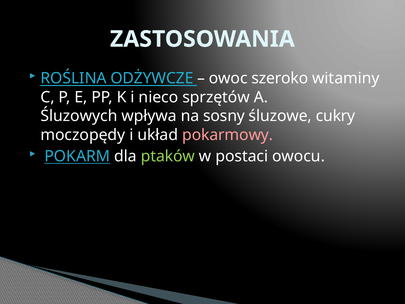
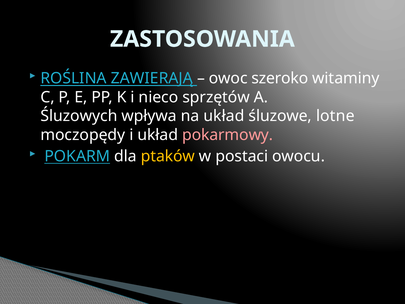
ODŻYWCZE: ODŻYWCZE -> ZAWIERAJĄ (152, 78)
na sosny: sosny -> układ (224, 116)
cukry: cukry -> lotne (335, 116)
ptaków colour: light green -> yellow (168, 156)
